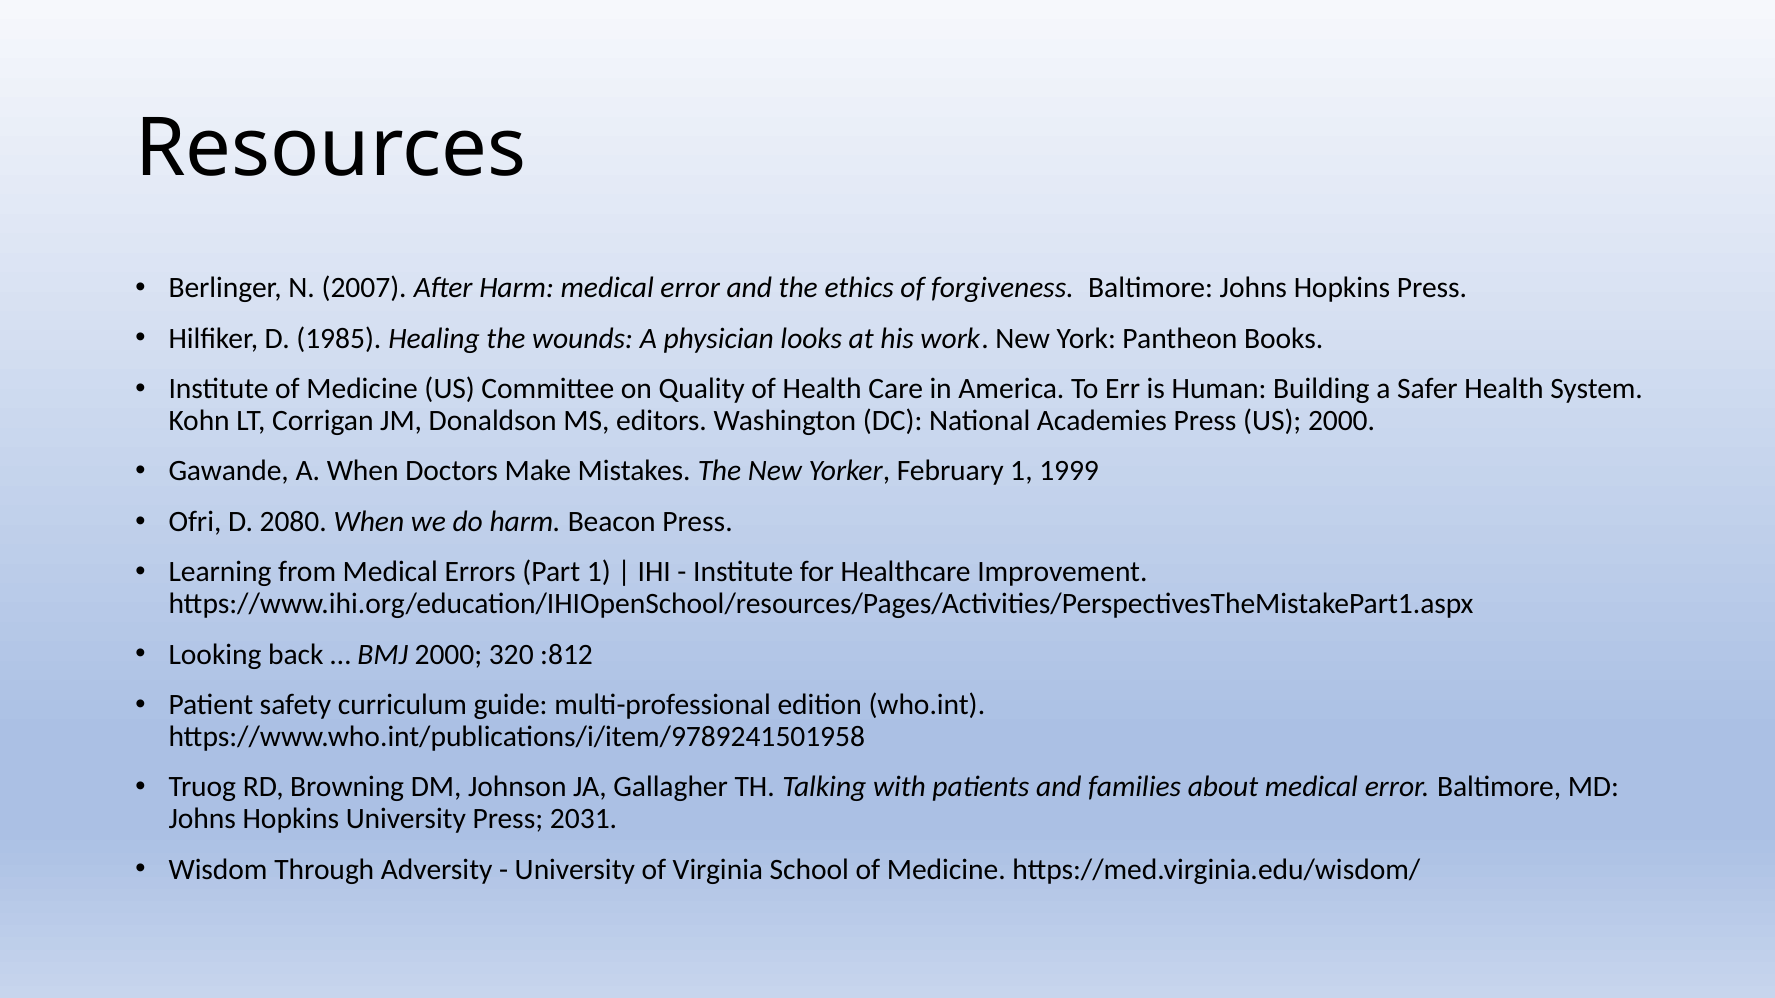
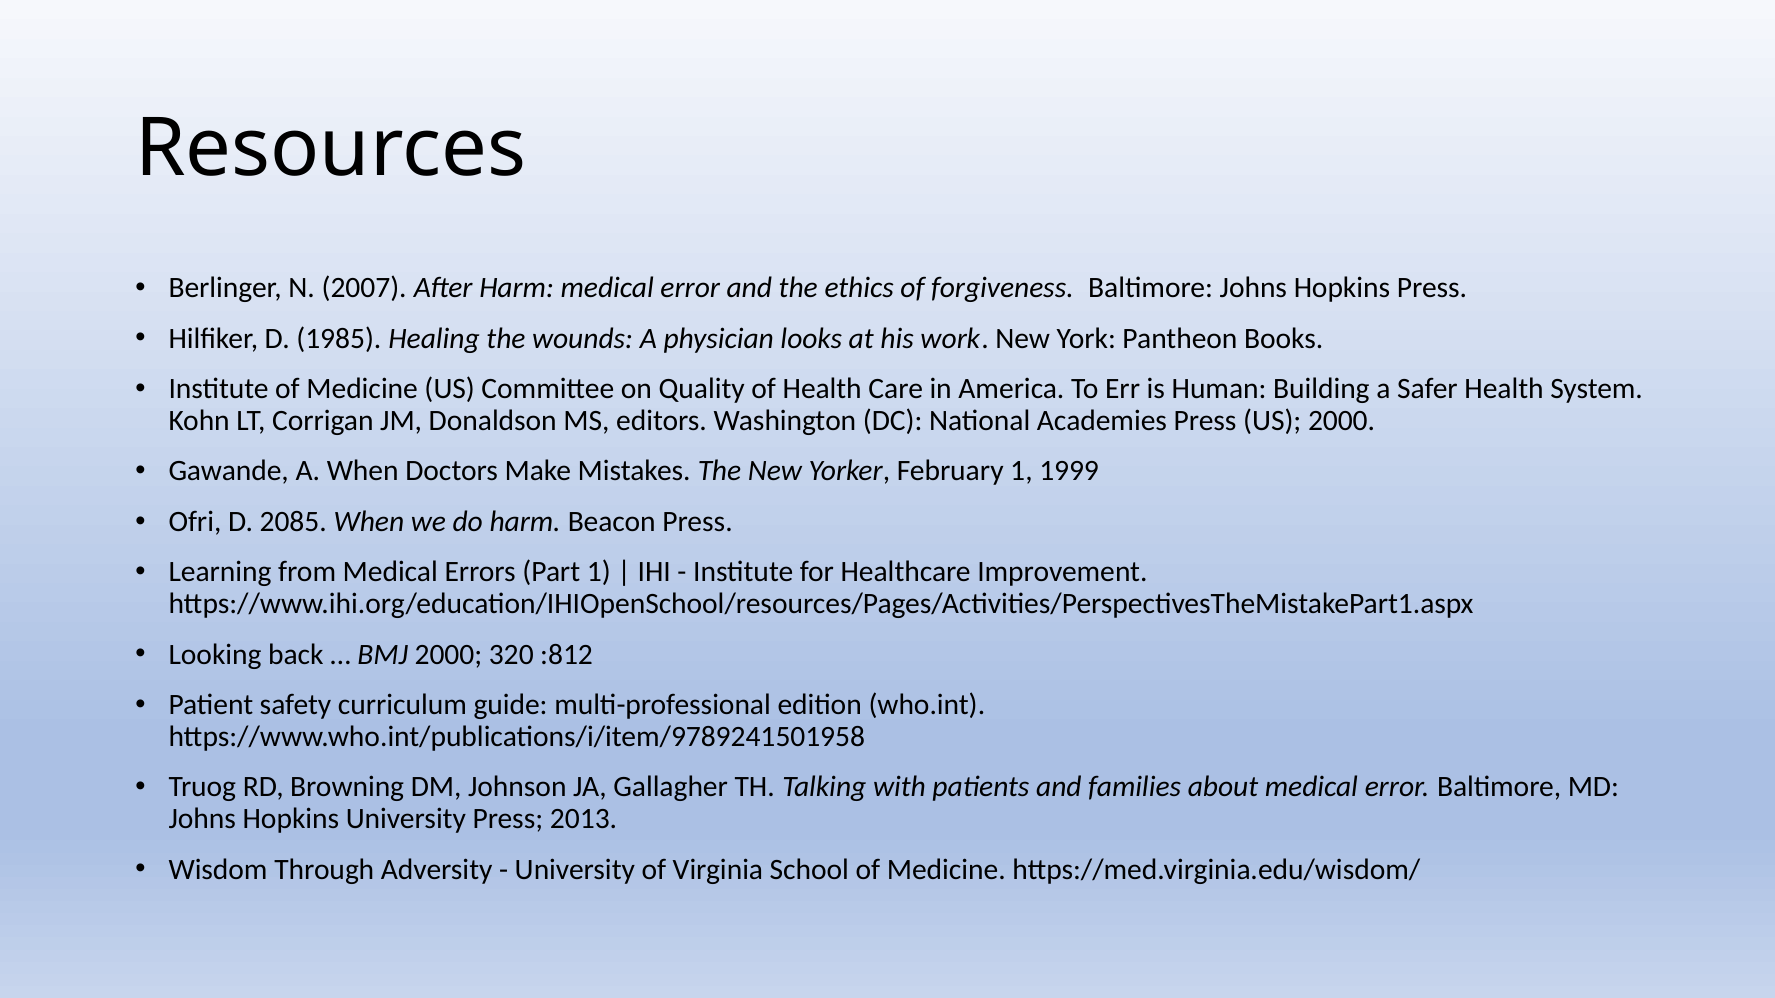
2080: 2080 -> 2085 (293, 522)
2031: 2031 -> 2013 (584, 819)
